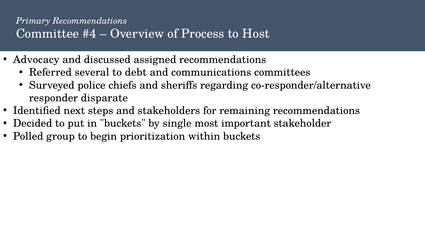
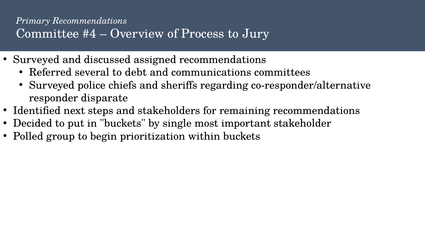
Host: Host -> Jury (256, 34)
Advocacy: Advocacy -> Surveyed (36, 60)
